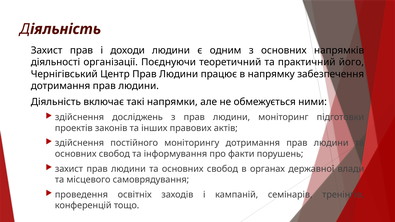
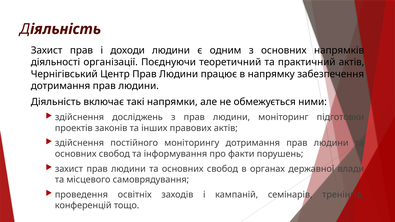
практичний його: його -> актів (352, 62)
